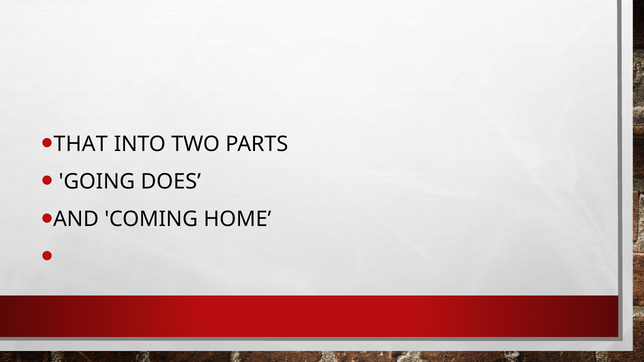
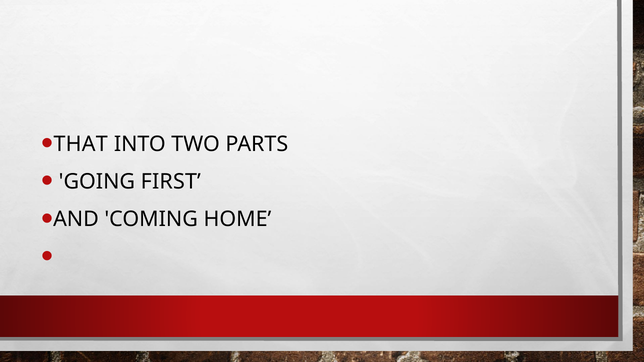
DOES: DOES -> FIRST (171, 182)
